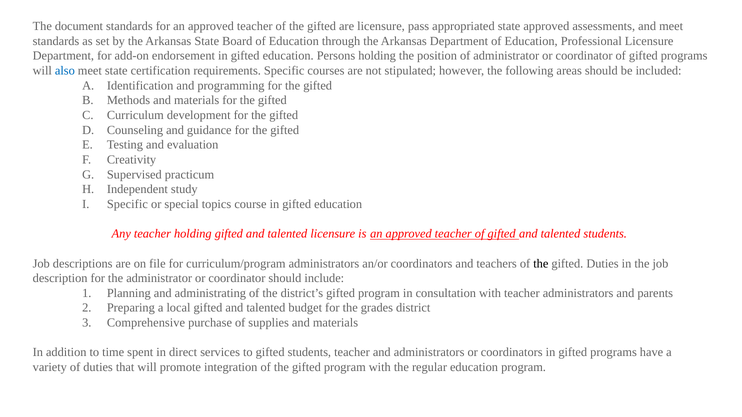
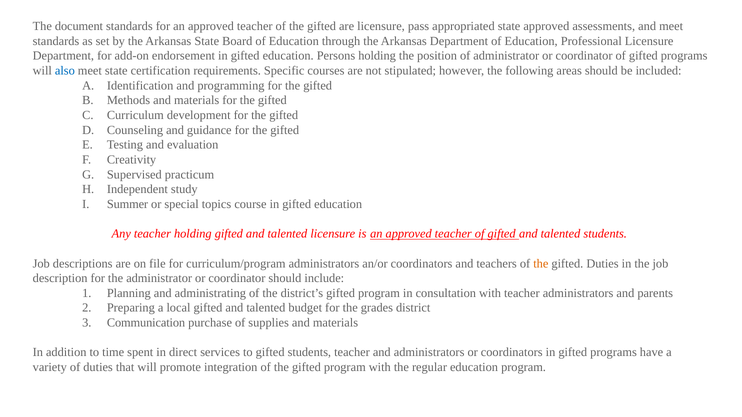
Specific: Specific -> Summer (127, 204)
the colour: black -> orange (541, 264)
Comprehensive: Comprehensive -> Communication (146, 323)
